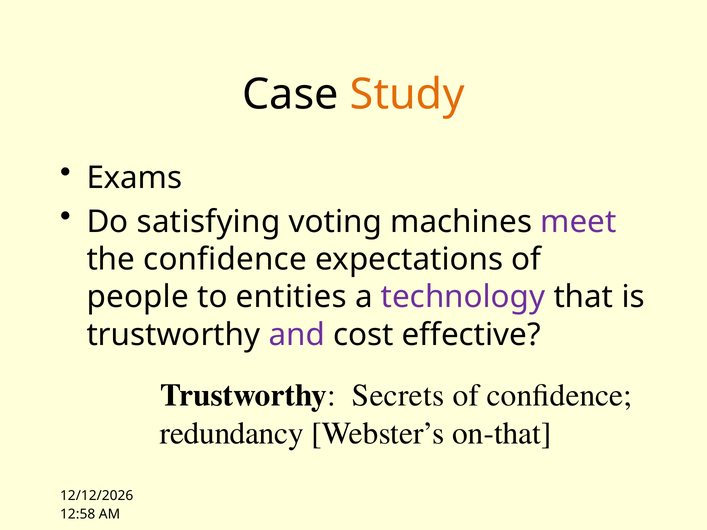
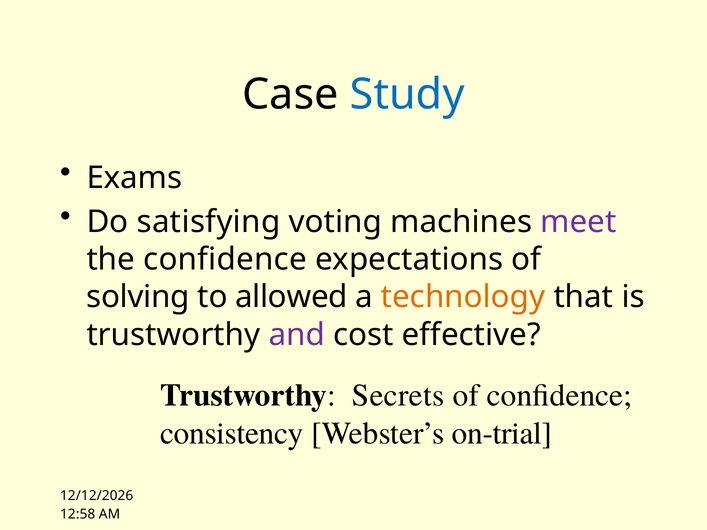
Study colour: orange -> blue (407, 94)
people: people -> solving (138, 297)
entities: entities -> allowed (291, 297)
technology colour: purple -> orange (463, 297)
redundancy: redundancy -> consistency (232, 433)
on-that: on-that -> on-trial (502, 433)
